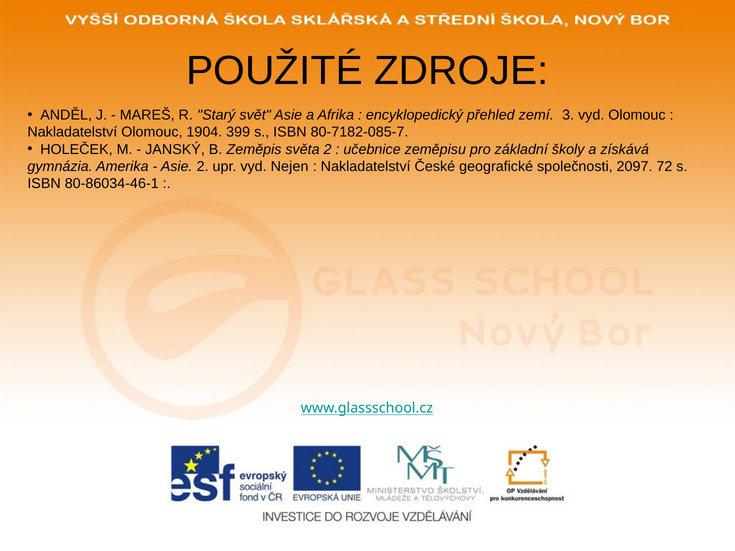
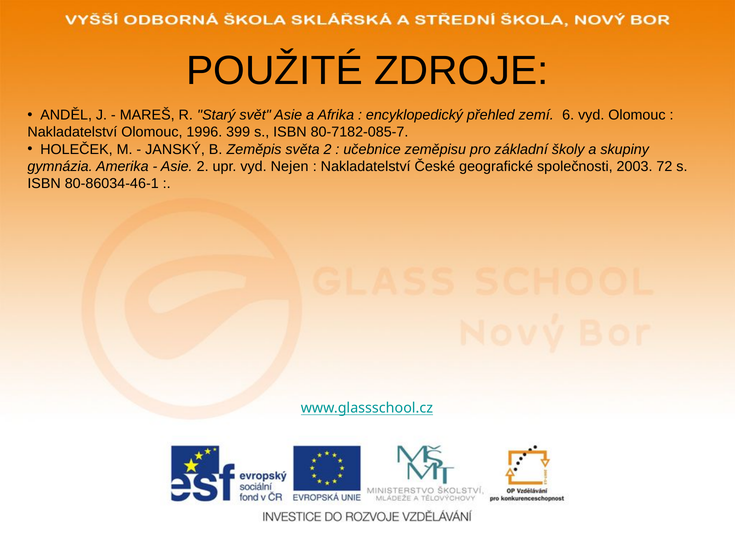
3: 3 -> 6 (568, 115)
1904: 1904 -> 1996 (204, 132)
získává: získává -> skupiny (625, 149)
2097: 2097 -> 2003 (635, 167)
